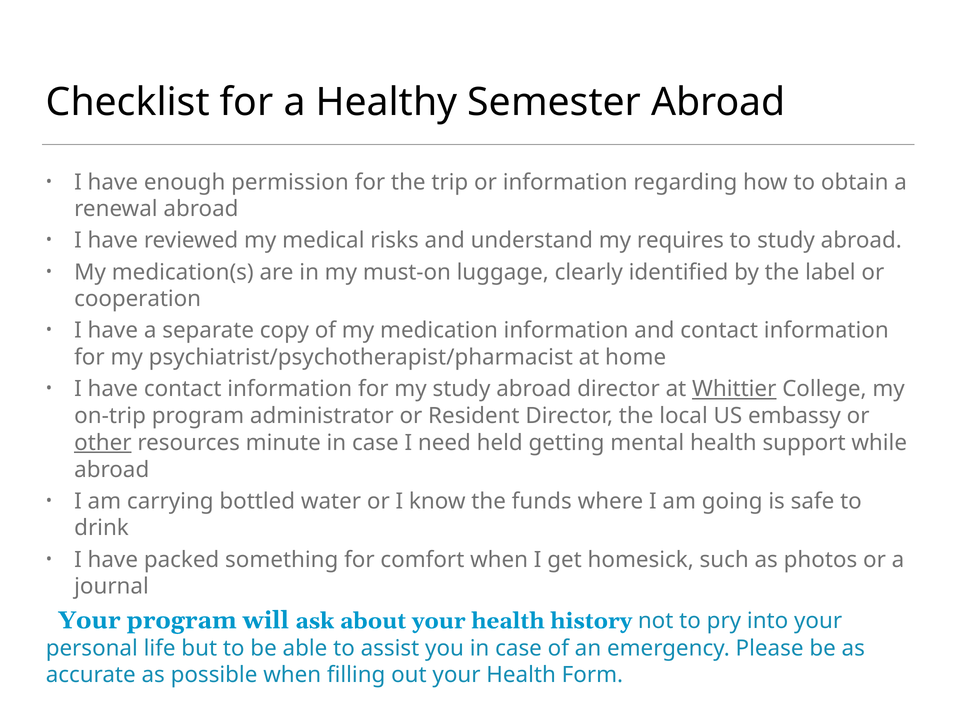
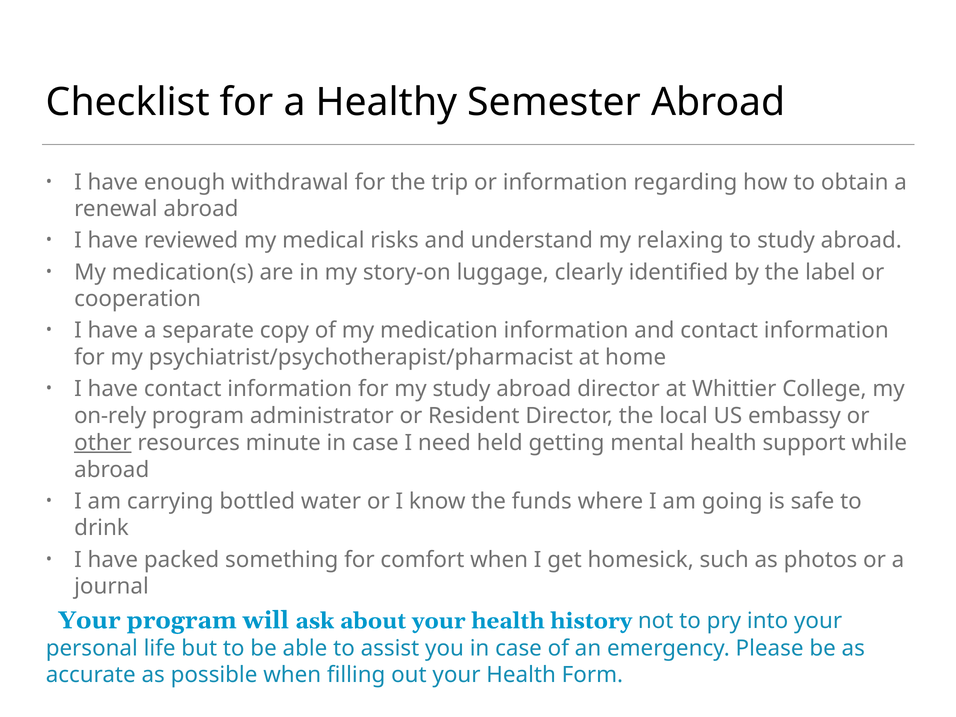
permission: permission -> withdrawal (290, 182)
requires: requires -> relaxing (680, 241)
must-on: must-on -> story-on (407, 272)
Whittier underline: present -> none (734, 389)
on-trip: on-trip -> on-rely (110, 416)
